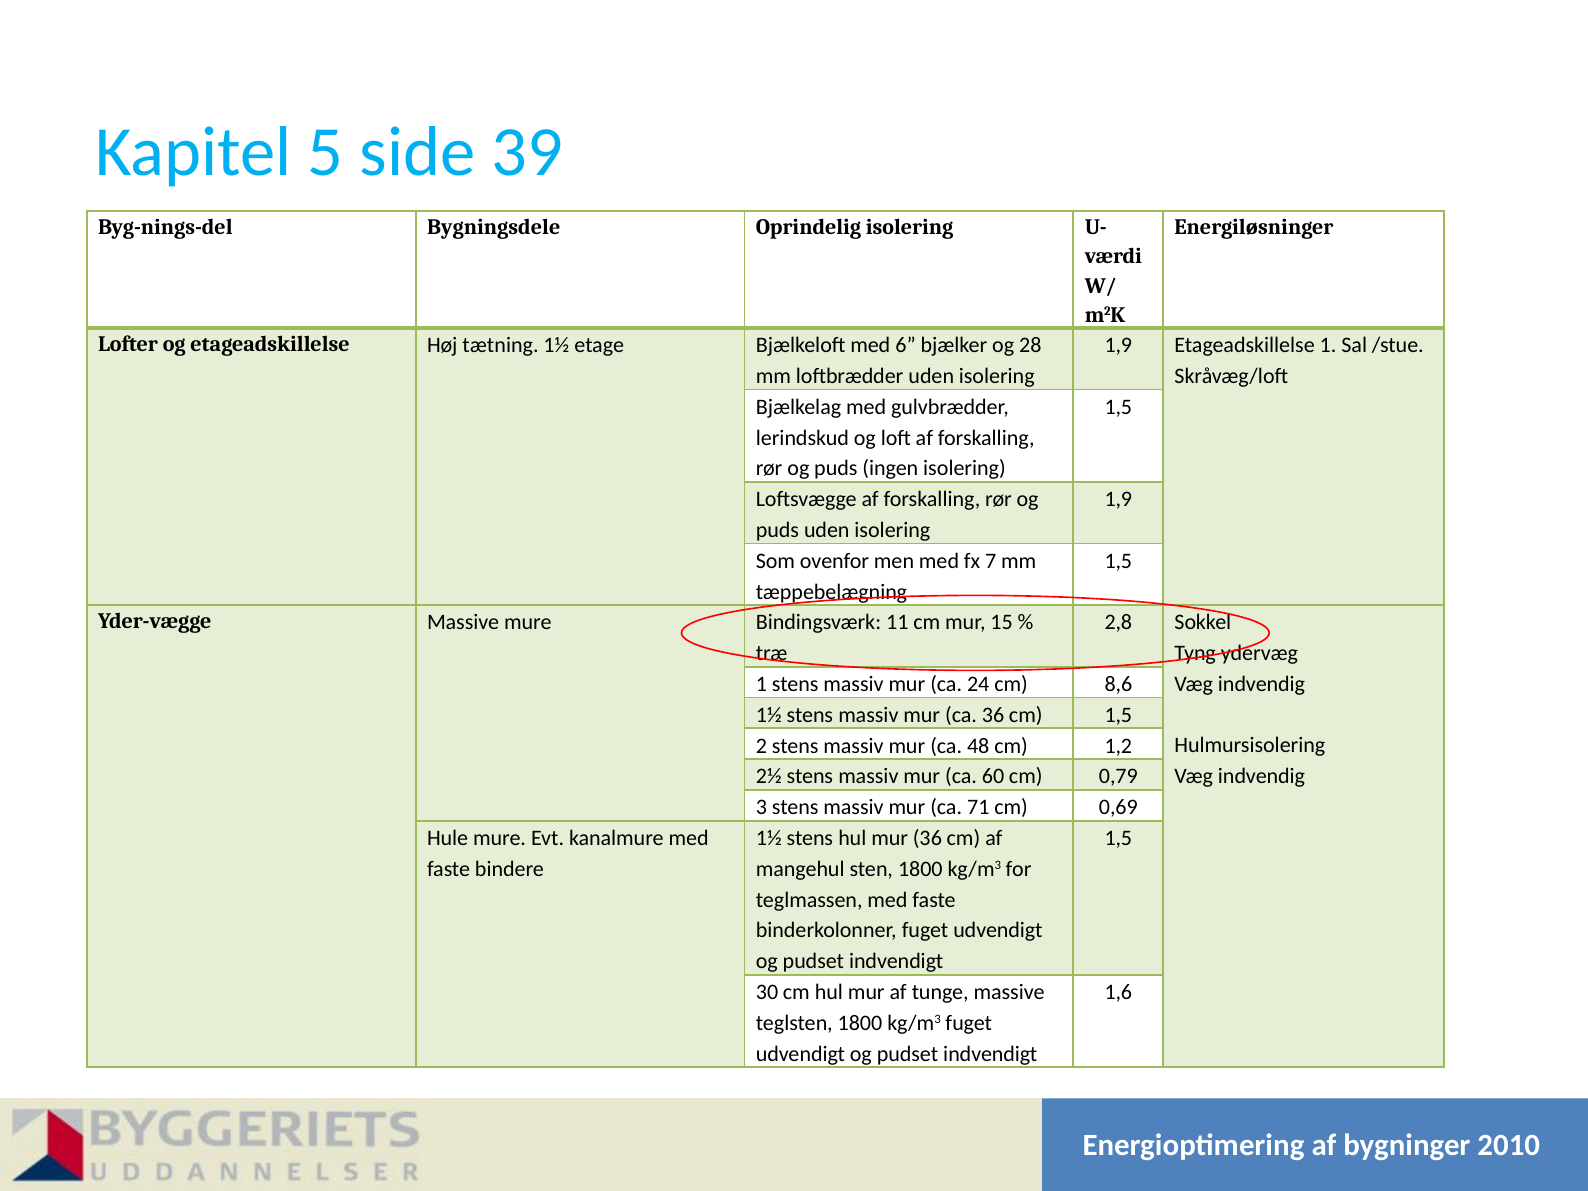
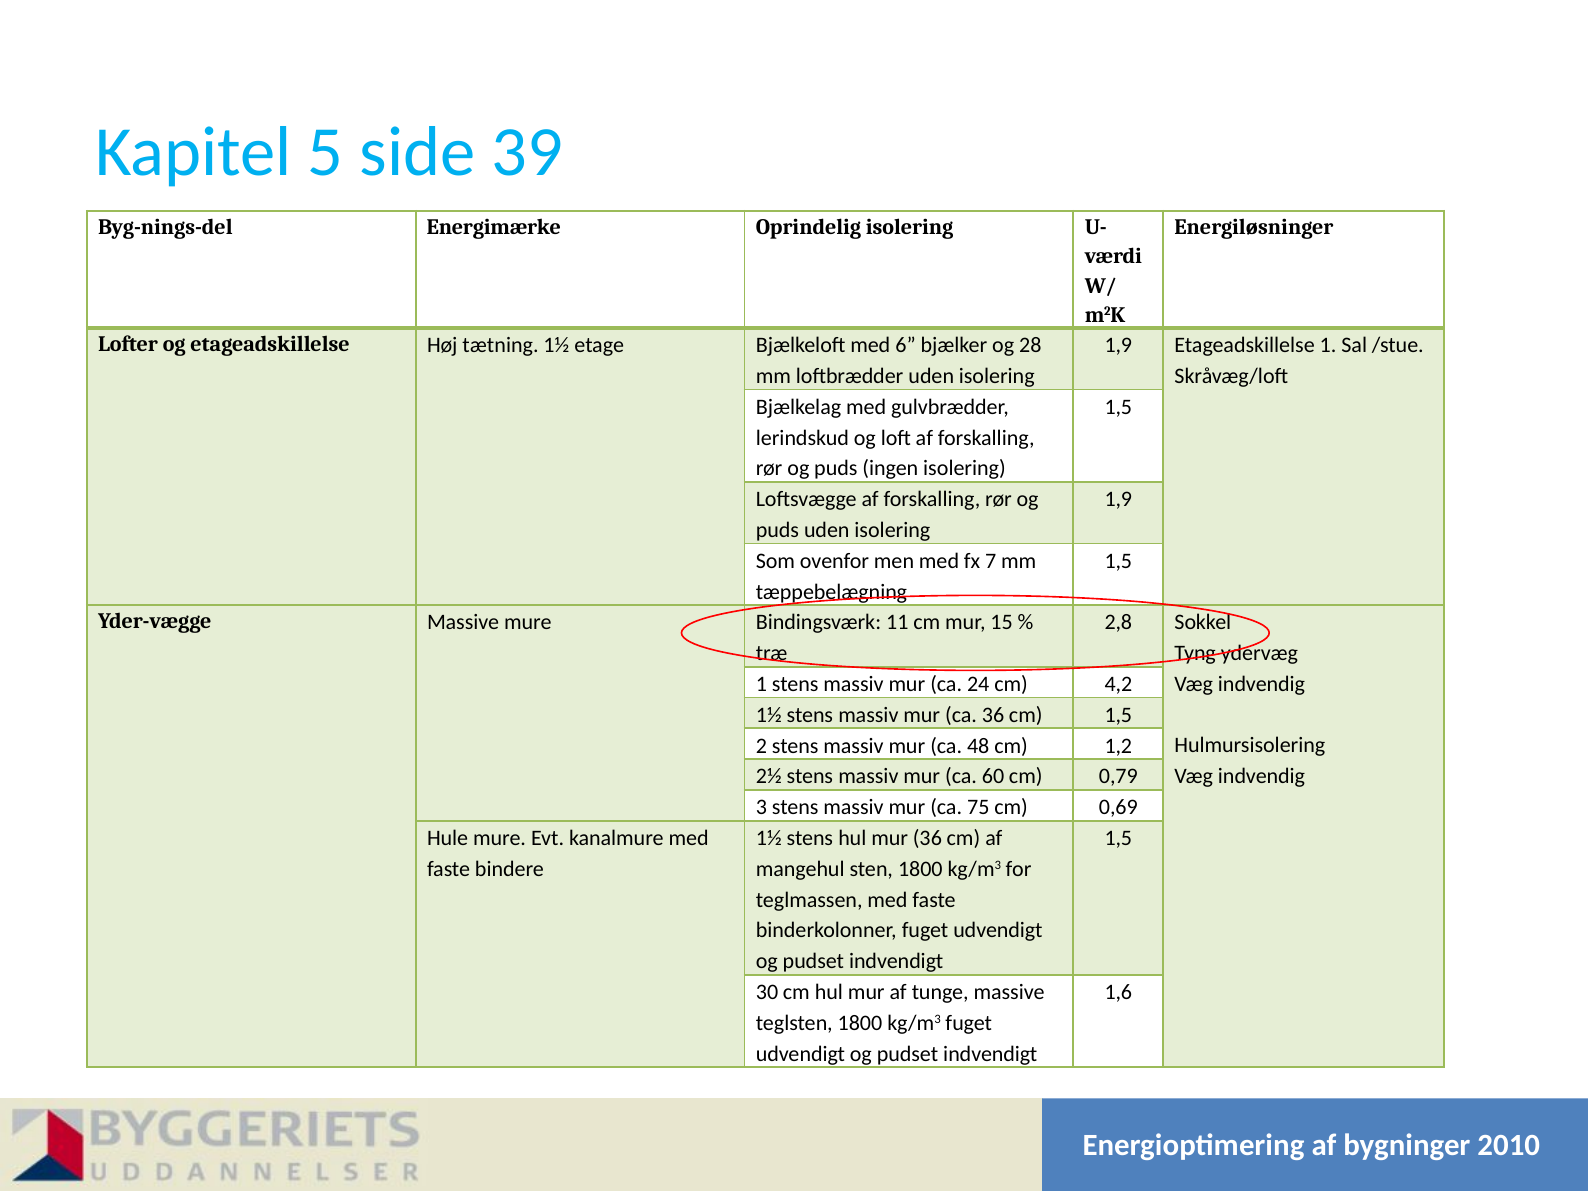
Bygningsdele: Bygningsdele -> Energimærke (494, 227)
8,6: 8,6 -> 4,2 (1118, 684)
71: 71 -> 75 (978, 808)
